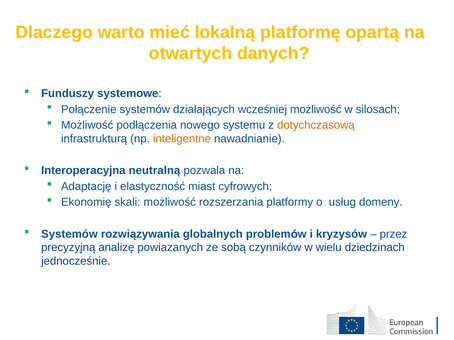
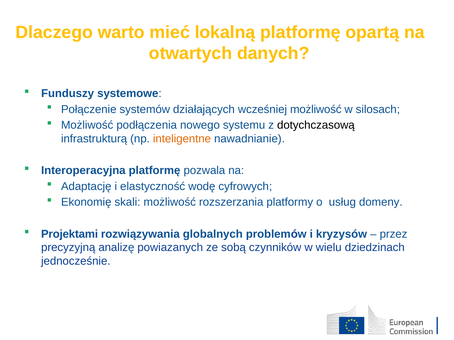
dotychczasową colour: orange -> black (316, 125)
Interoperacyjna neutralną: neutralną -> platformę (155, 171)
miast: miast -> wodę (202, 187)
Systemów: Systemów -> Projektami (70, 234)
